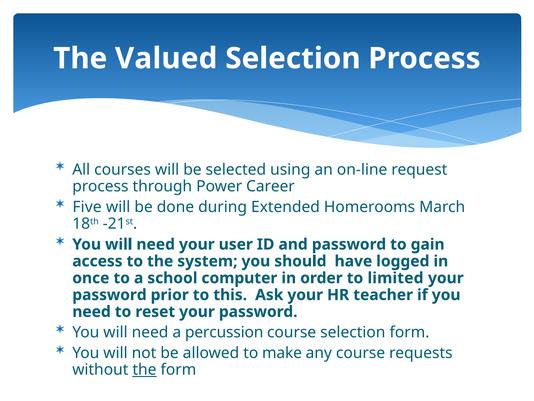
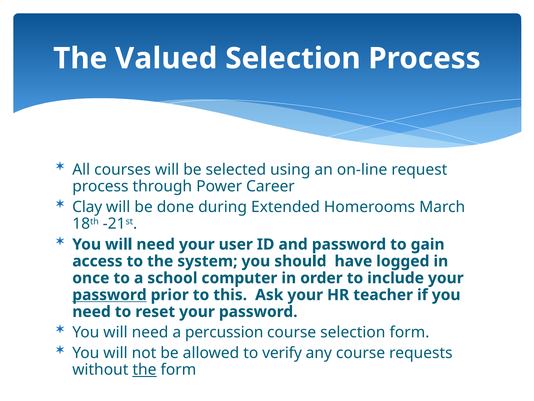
Five: Five -> Clay (87, 207)
limited: limited -> include (396, 278)
password underline: none -> present (109, 295)
make: make -> verify (282, 353)
